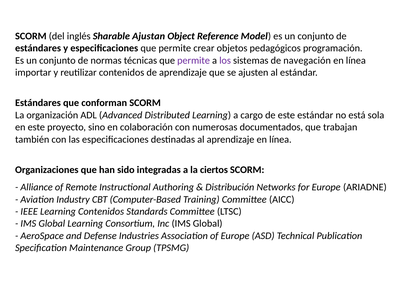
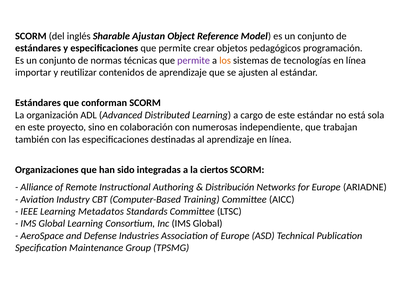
los colour: purple -> orange (225, 61)
navegación: navegación -> tecnologías (307, 61)
documentados: documentados -> independiente (271, 128)
Learning Contenidos: Contenidos -> Metadatos (101, 212)
